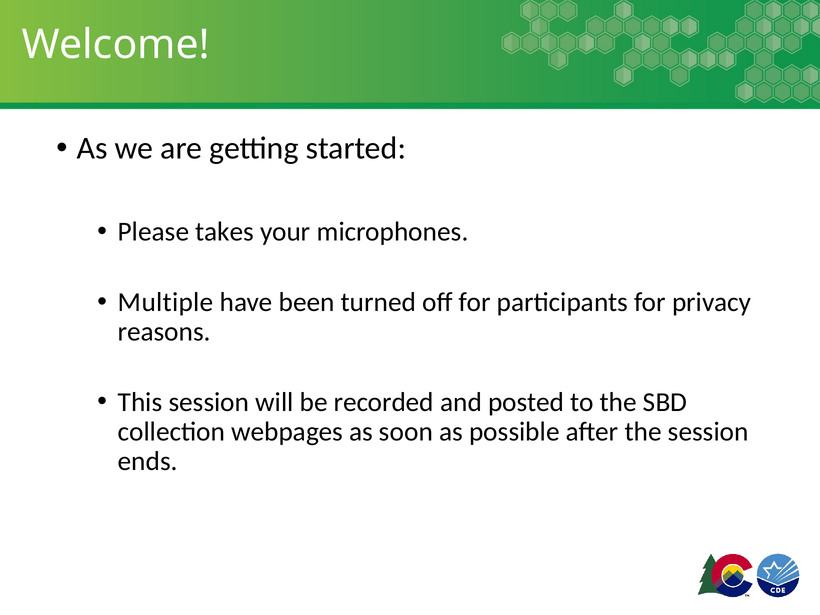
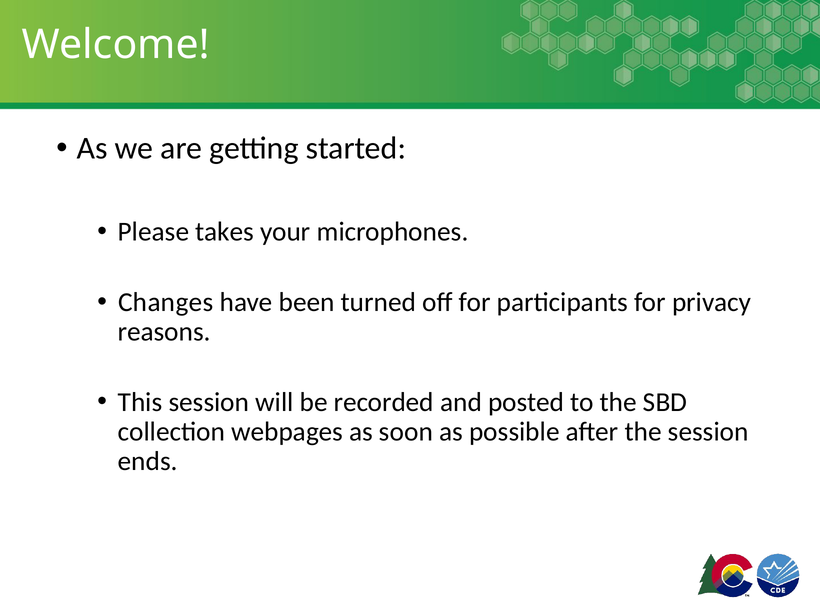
Multiple: Multiple -> Changes (166, 302)
